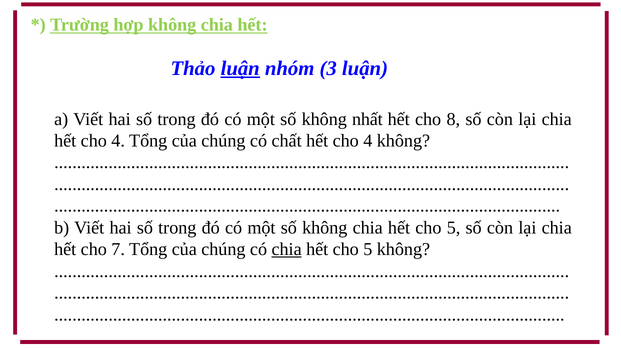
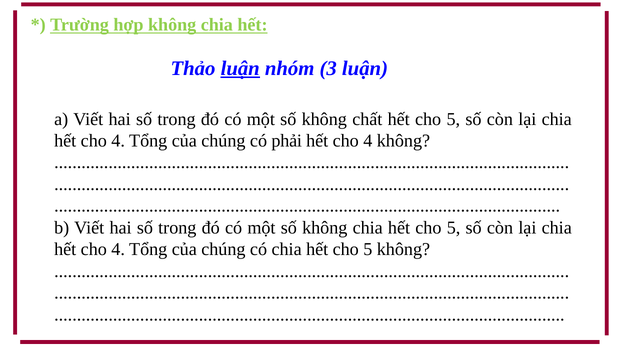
nhất: nhất -> chất (367, 119)
8: 8 -> 5 (453, 119)
chất: chất -> phải (287, 141)
7: 7 -> 4 (118, 250)
chia underline: present -> none (287, 250)
